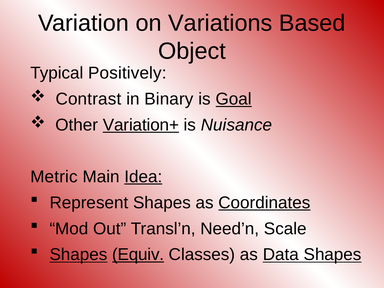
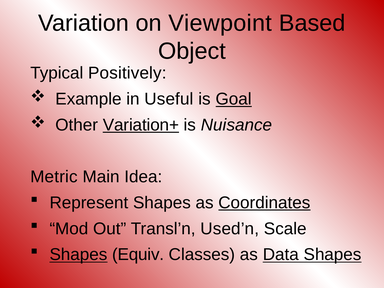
Variations: Variations -> Viewpoint (220, 23)
Contrast: Contrast -> Example (89, 99)
Binary: Binary -> Useful (169, 99)
Idea underline: present -> none (143, 177)
Need’n: Need’n -> Used’n (230, 229)
Equiv underline: present -> none (138, 255)
